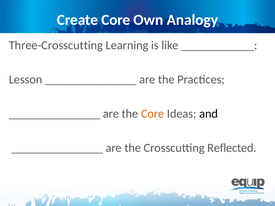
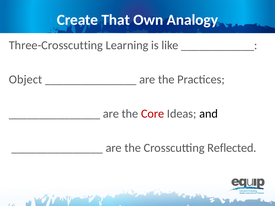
Create Core: Core -> That (116, 20)
Lesson: Lesson -> Object (26, 80)
Core colour: orange -> red (153, 114)
